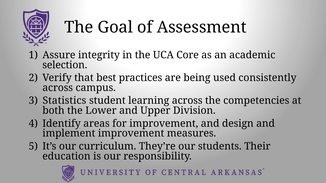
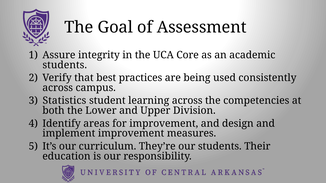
selection: selection -> students (65, 65)
